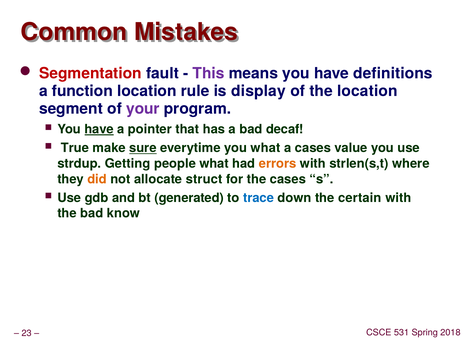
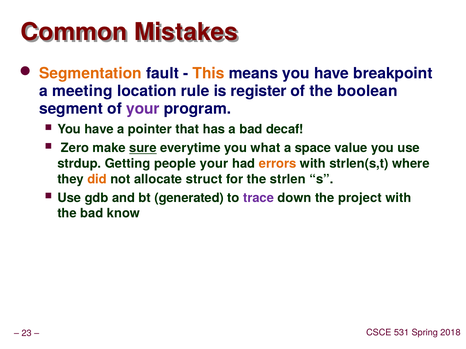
Segmentation colour: red -> orange (90, 74)
This colour: purple -> orange (209, 74)
definitions: definitions -> breakpoint (393, 74)
function: function -> meeting (82, 91)
display: display -> register (259, 91)
the location: location -> boolean (367, 91)
have underline: present -> none (99, 129)
True: True -> Zero (75, 148)
a cases: cases -> space (313, 148)
people what: what -> your (214, 164)
the cases: cases -> strlen (288, 179)
trace colour: blue -> purple (259, 198)
certain: certain -> project (360, 198)
